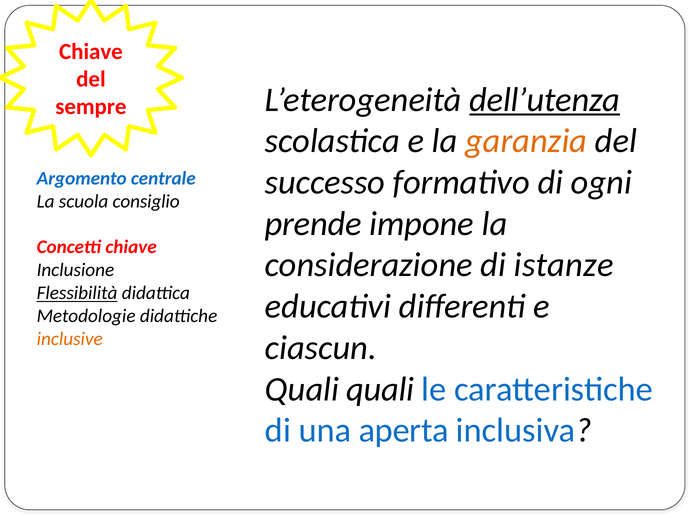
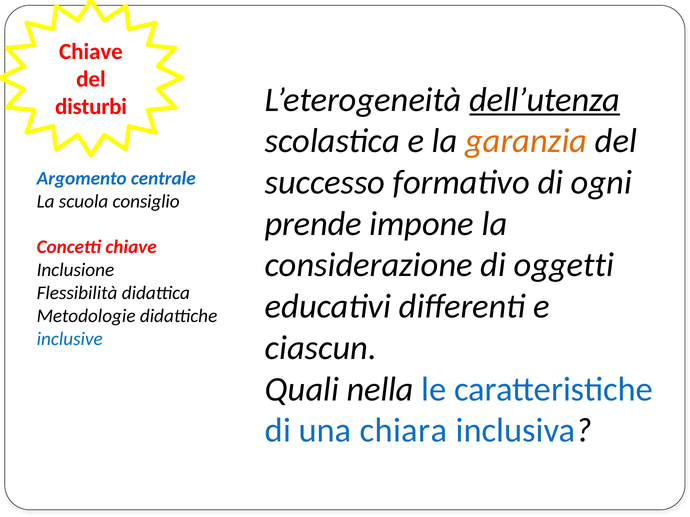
sempre: sempre -> disturbi (91, 107)
istanze: istanze -> oggetti (564, 265)
Flessibilità underline: present -> none (77, 293)
inclusive colour: orange -> blue (70, 339)
Quali quali: quali -> nella (380, 390)
aperta: aperta -> chiara (403, 431)
